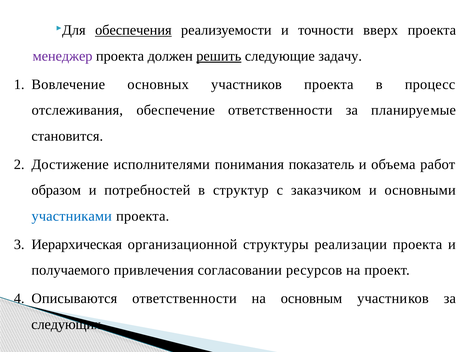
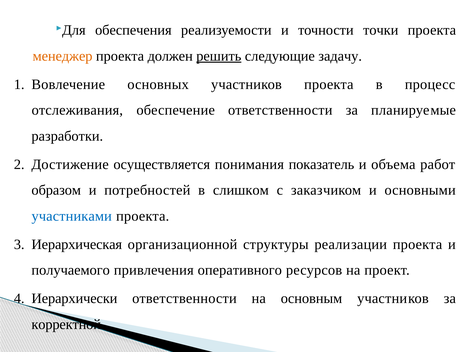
обеспечения underline: present -> none (133, 30)
вверх: вверх -> точки (381, 30)
менеджер colour: purple -> orange (63, 56)
становится: становится -> разработки (67, 136)
исполнителями: исполнителями -> осуществляется (162, 165)
структур: структур -> слишком (241, 190)
согласовании: согласовании -> оперативного (240, 271)
Описываются: Описываются -> Иерархически (74, 299)
следующих: следующих -> корректной (68, 325)
